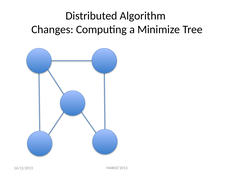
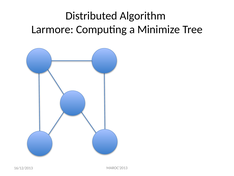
Changes: Changes -> Larmore (52, 29)
